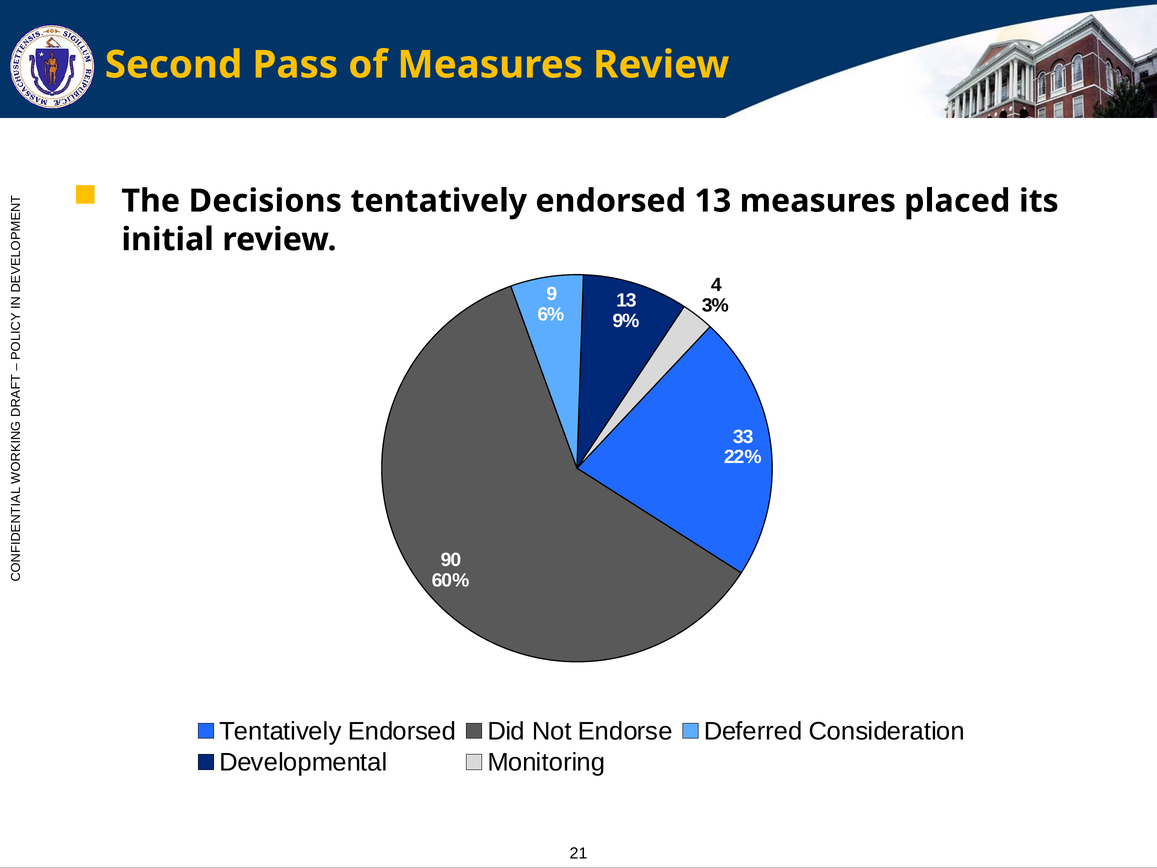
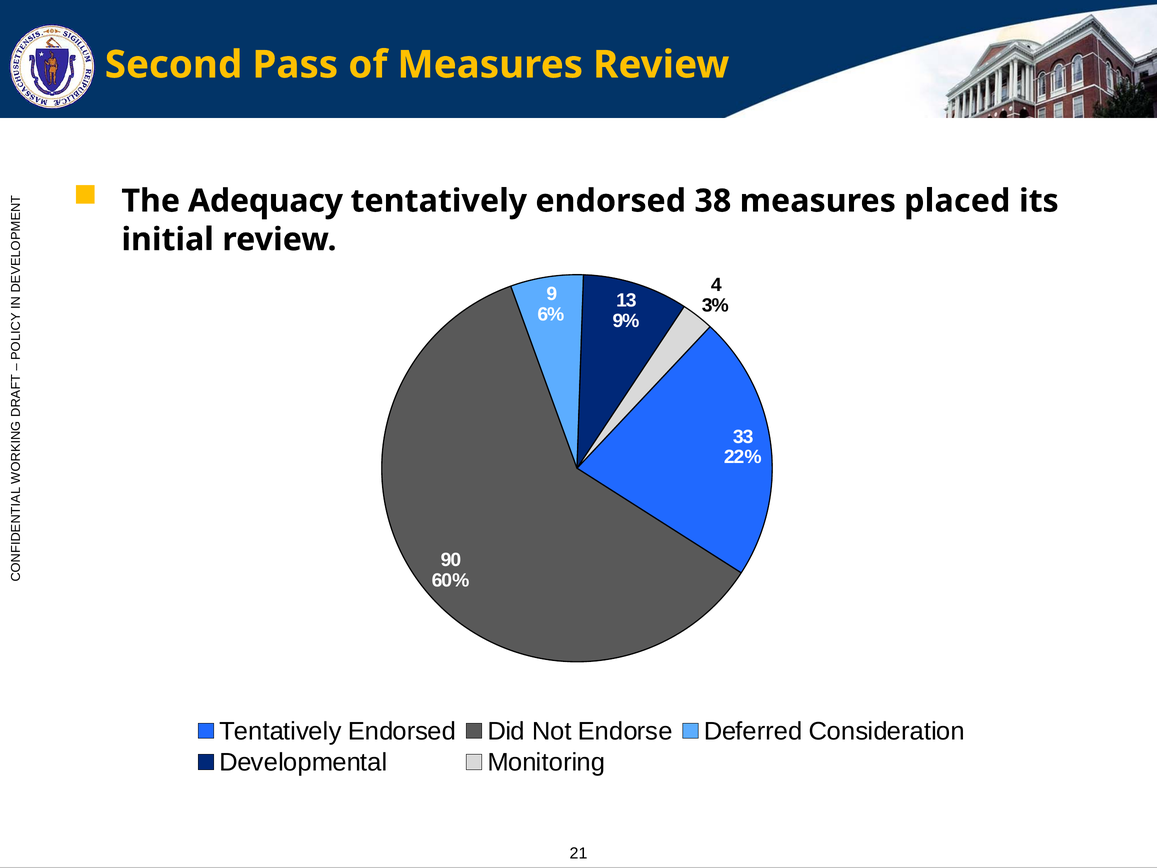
Decisions: Decisions -> Adequacy (265, 201)
endorsed 13: 13 -> 38 (713, 201)
